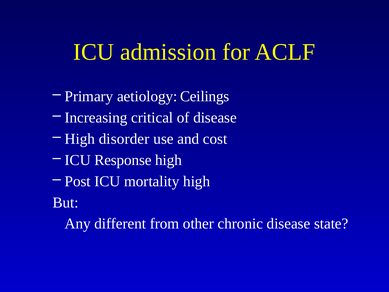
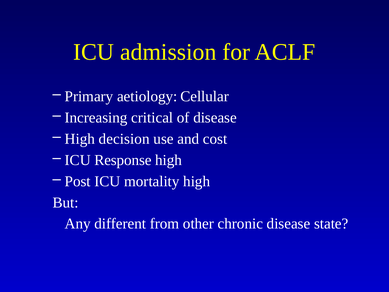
Ceilings: Ceilings -> Cellular (205, 96)
disorder: disorder -> decision (124, 139)
